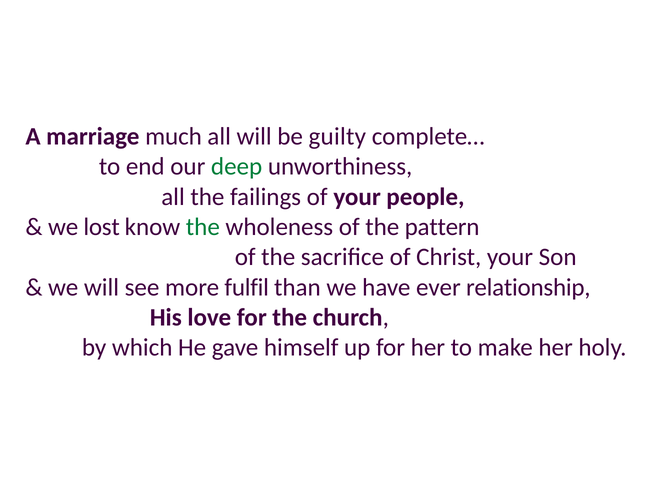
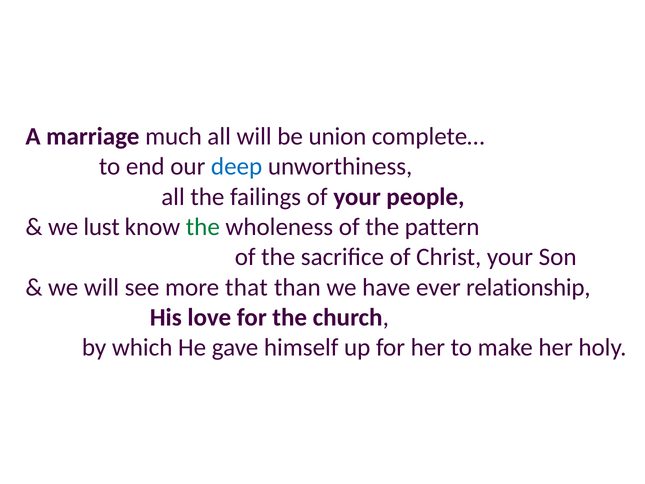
guilty: guilty -> union (337, 136)
deep colour: green -> blue (237, 167)
lost: lost -> lust (102, 227)
fulfil: fulfil -> that (246, 287)
